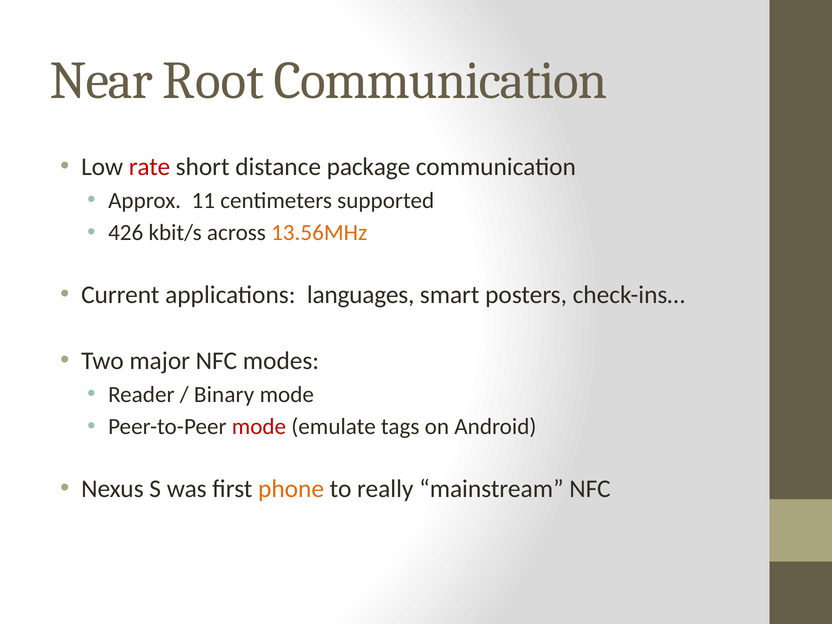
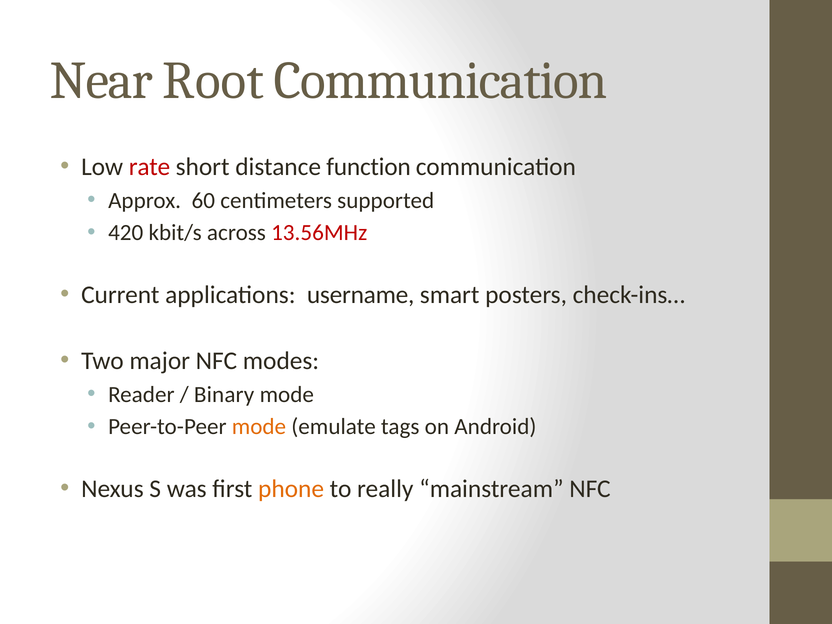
package: package -> function (369, 167)
11: 11 -> 60 (203, 200)
426: 426 -> 420 (126, 233)
13.56MHz colour: orange -> red (319, 233)
languages: languages -> username (361, 295)
mode colour: red -> orange (259, 427)
